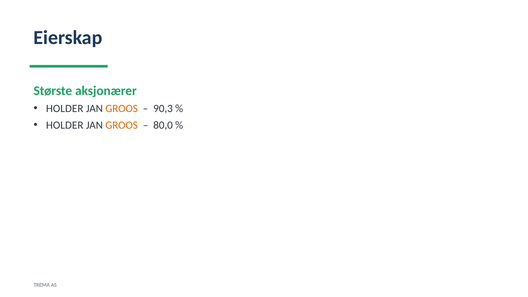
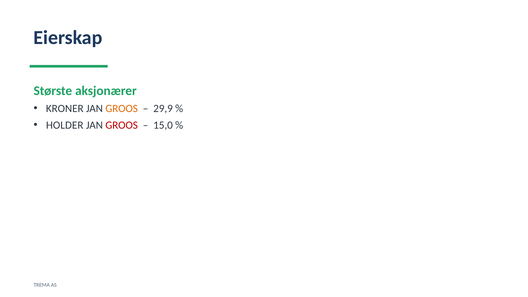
HOLDER: HOLDER -> KRONER (65, 109)
90,3: 90,3 -> 29,9 (163, 109)
GROOS colour: orange -> red (122, 125)
80,0: 80,0 -> 15,0 (163, 125)
